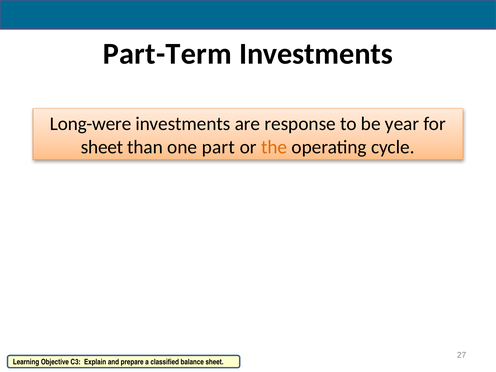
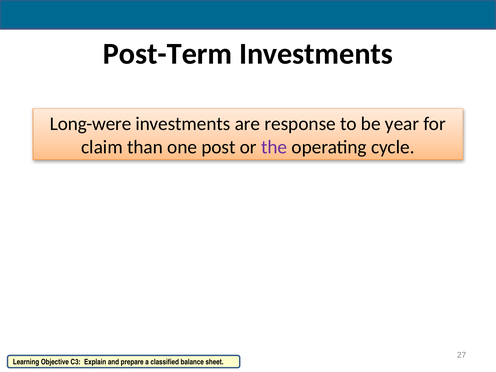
Part-Term: Part-Term -> Post-Term (167, 54)
sheet: sheet -> claim (102, 147)
part: part -> post (219, 147)
the colour: orange -> purple (274, 147)
